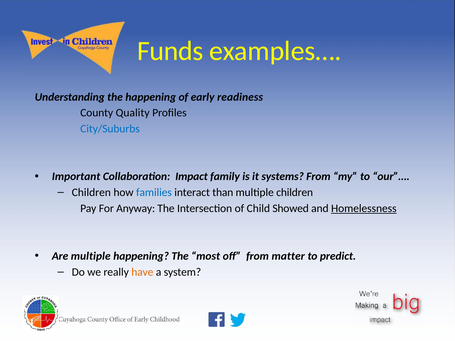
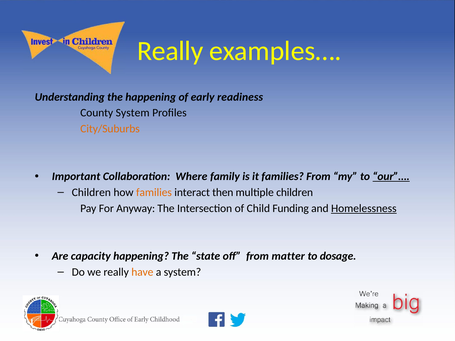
Funds: Funds -> Really (170, 51)
County Quality: Quality -> System (133, 113)
City/Suburbs colour: blue -> orange (110, 129)
Impact: Impact -> Where (191, 177)
it systems: systems -> families (283, 177)
our”… underline: none -> present (391, 177)
families colour: blue -> orange (154, 193)
than: than -> then (223, 193)
Showed: Showed -> Funding (291, 209)
Are multiple: multiple -> capacity (91, 256)
most: most -> state (206, 256)
predict: predict -> dosage (338, 256)
